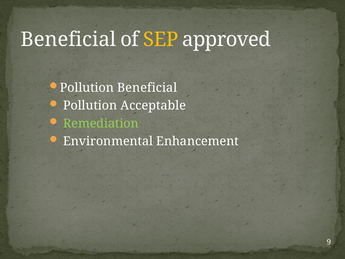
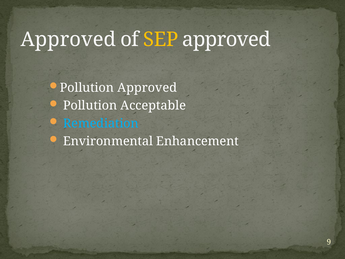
Beneficial: Beneficial -> Approved (68, 39)
Pollution Beneficial: Beneficial -> Approved (147, 88)
Remediation colour: light green -> light blue (101, 123)
